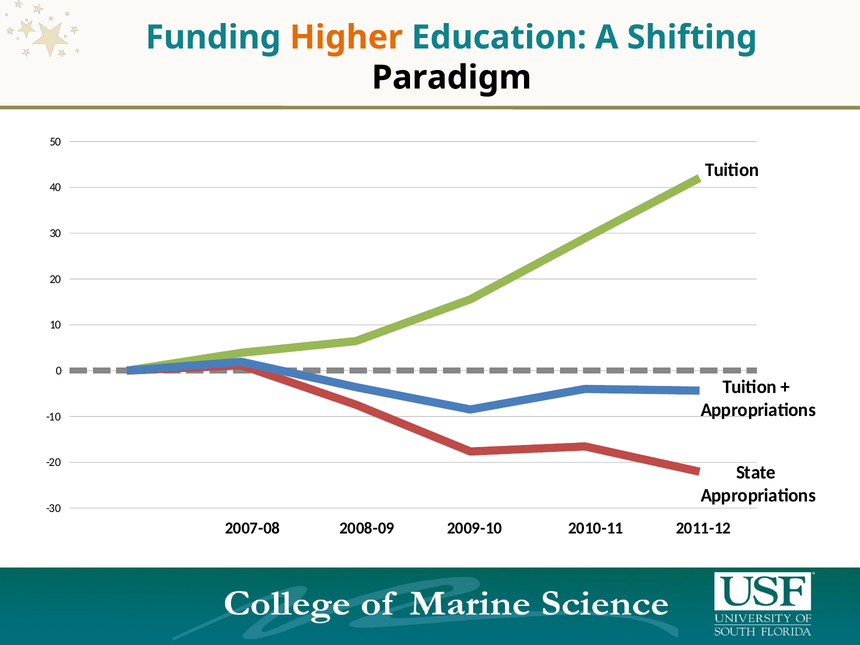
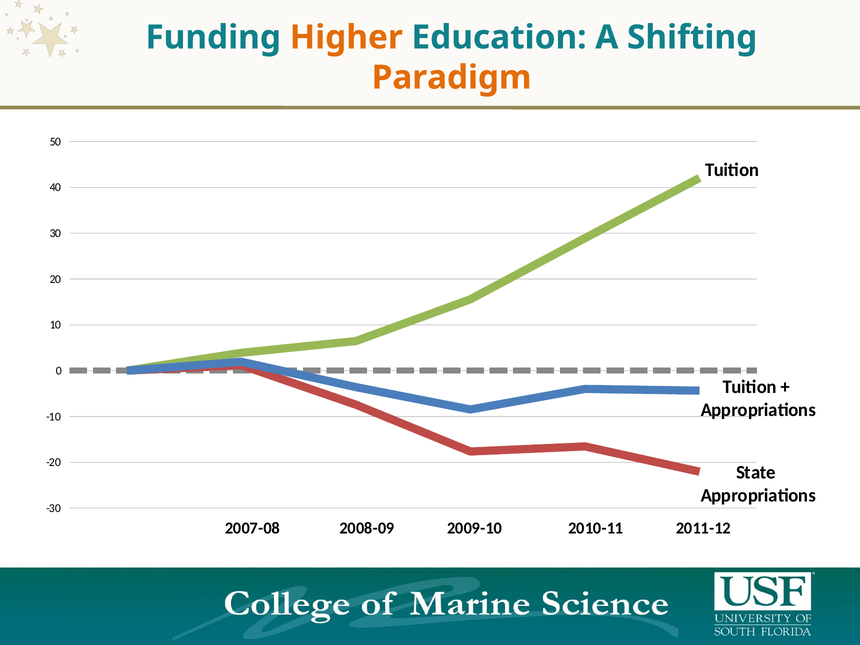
Paradigm colour: black -> orange (452, 78)
